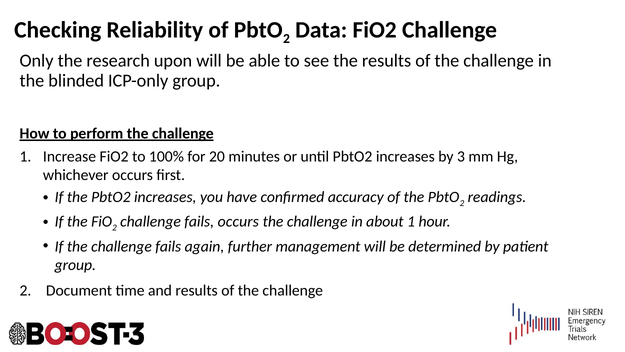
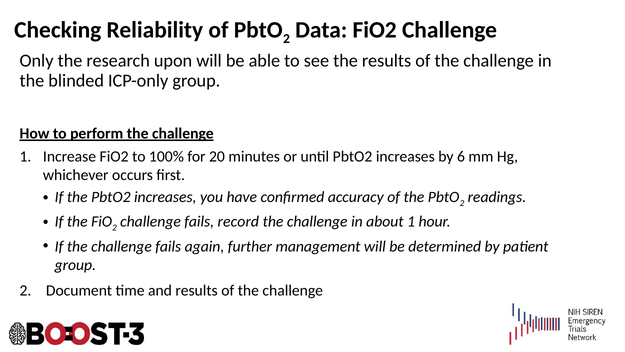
3: 3 -> 6 (461, 156)
fails occurs: occurs -> record (238, 222)
